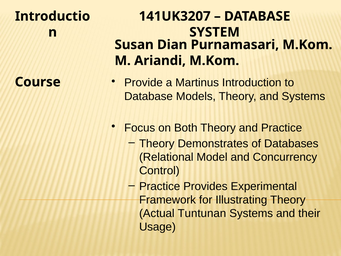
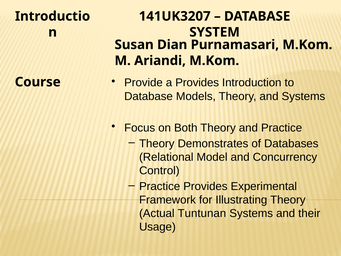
a Martinus: Martinus -> Provides (197, 83)
